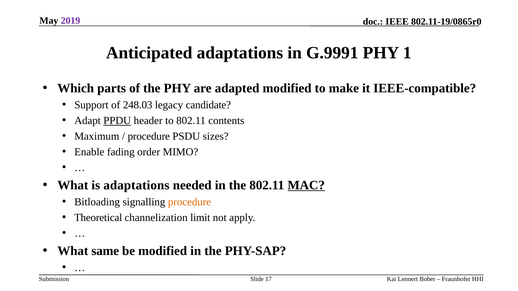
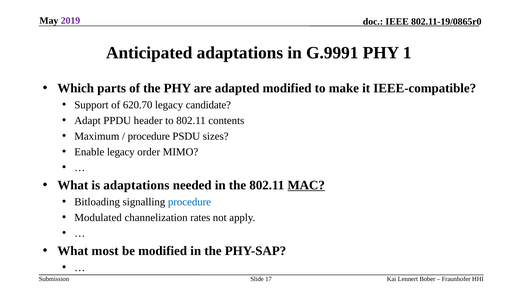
248.03: 248.03 -> 620.70 (138, 105)
PPDU underline: present -> none (117, 121)
Enable fading: fading -> legacy (121, 152)
procedure colour: orange -> blue (190, 202)
Theoretical: Theoretical -> Modulated (98, 218)
limit: limit -> rates (200, 218)
same: same -> most (105, 251)
